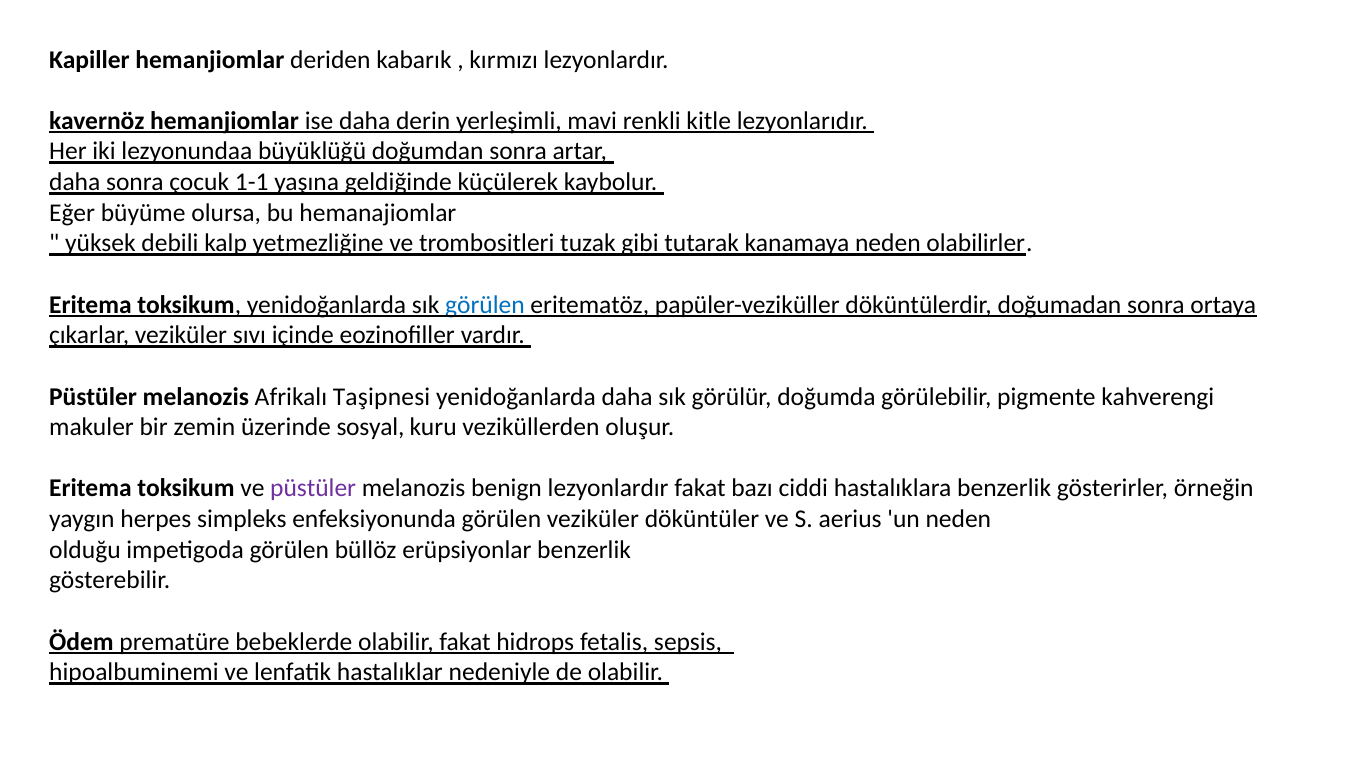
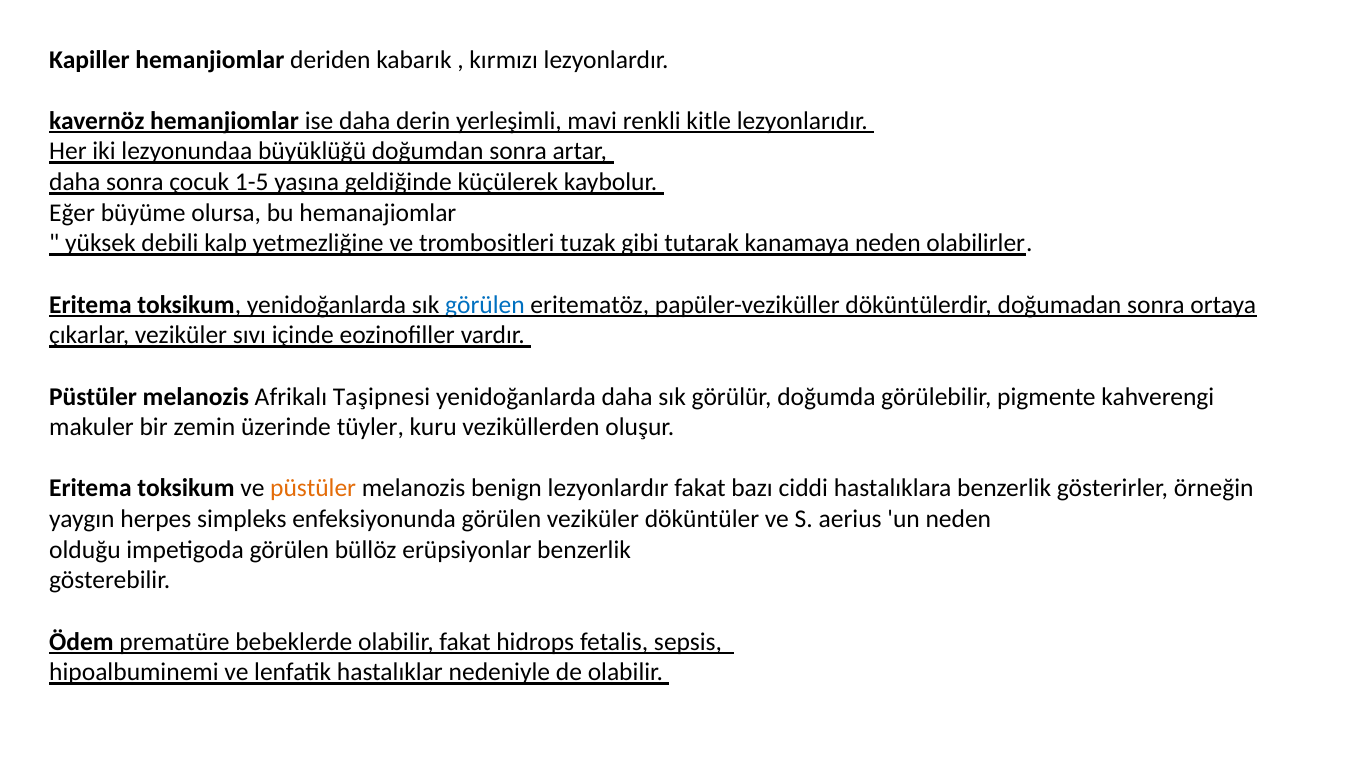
1-1: 1-1 -> 1-5 (252, 182)
sosyal: sosyal -> tüyler (370, 427)
püstüler colour: purple -> orange (313, 489)
